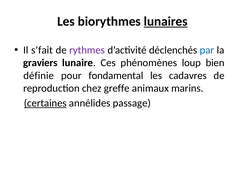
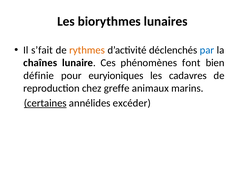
lunaires underline: present -> none (166, 21)
rythmes colour: purple -> orange (87, 50)
graviers: graviers -> chaînes (40, 63)
loup: loup -> font (191, 63)
fondamental: fondamental -> euryioniques (116, 76)
passage: passage -> excéder (132, 103)
